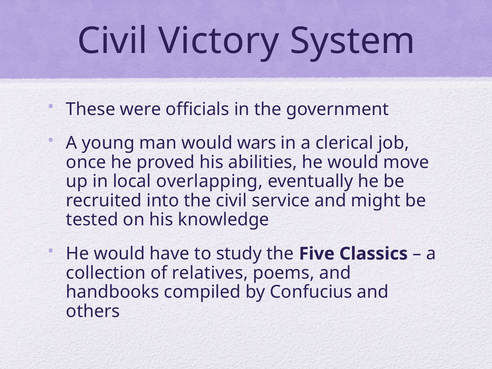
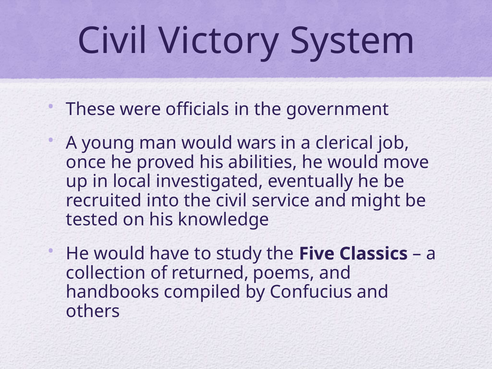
overlapping: overlapping -> investigated (210, 181)
relatives: relatives -> returned (210, 273)
